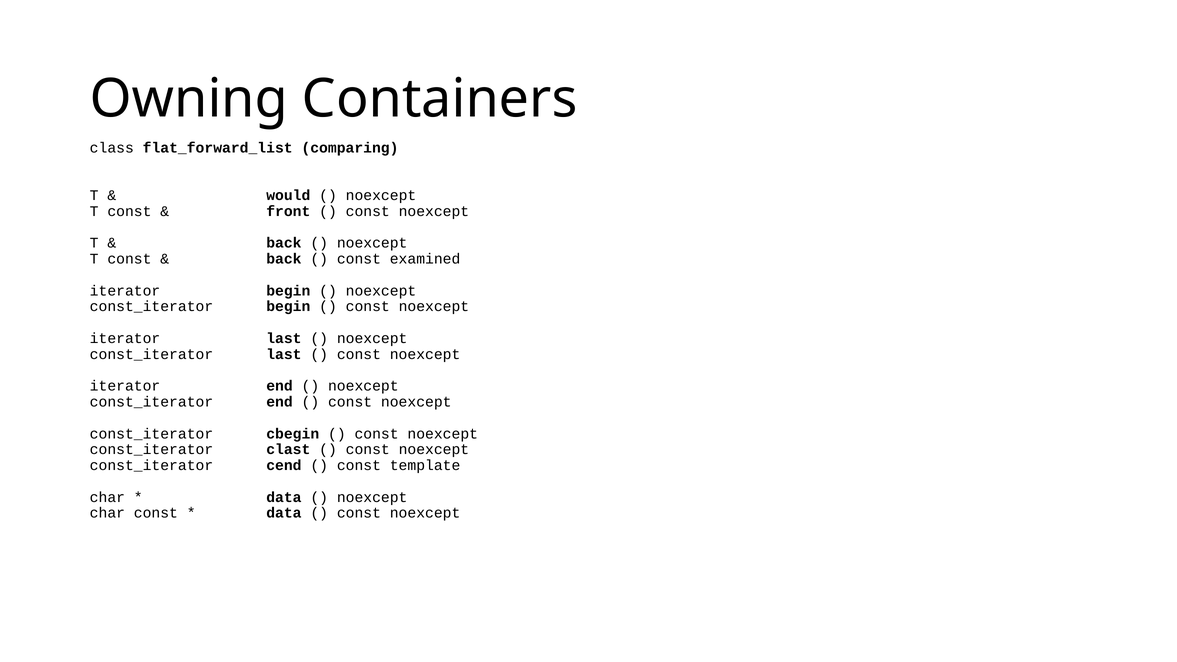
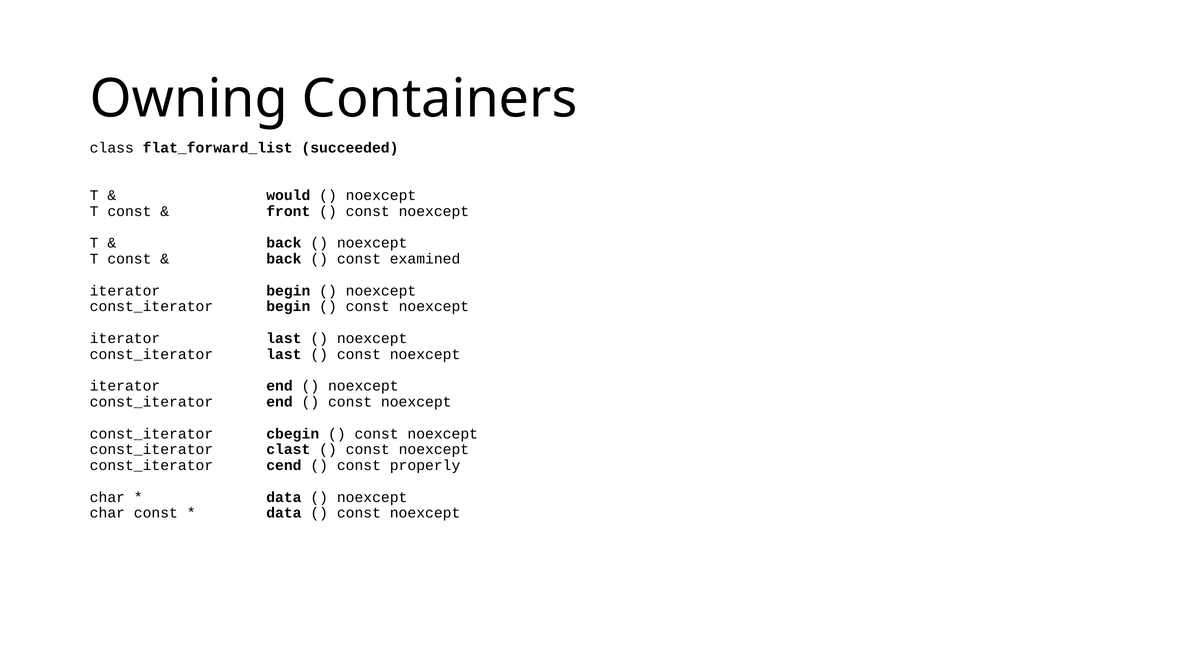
comparing: comparing -> succeeded (350, 148)
template: template -> properly (425, 465)
